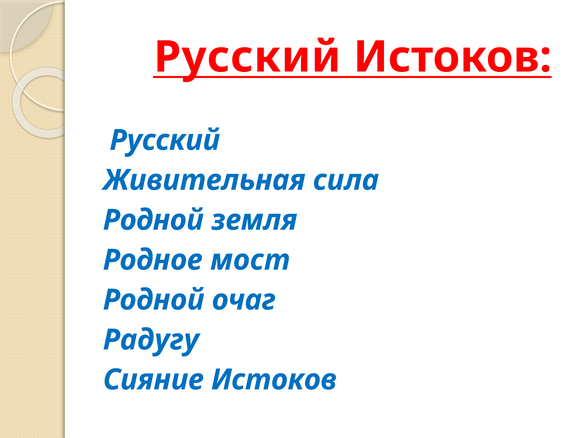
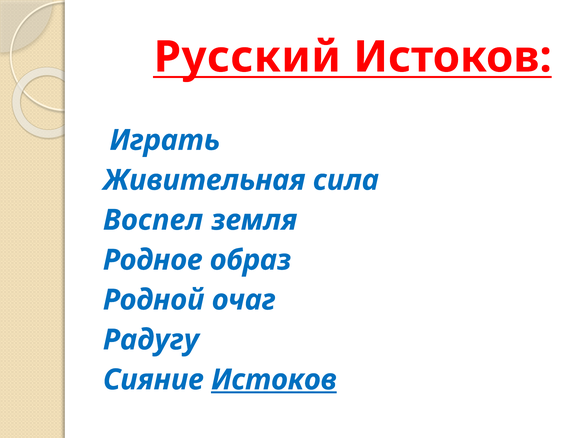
Русский: Русский -> Играть (165, 141)
Родной: Родной -> Воспел (153, 220)
мост: мост -> образ (251, 260)
Истоков underline: none -> present (274, 380)
